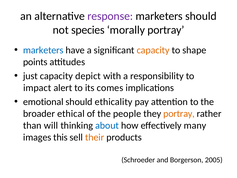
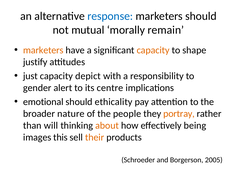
response colour: purple -> blue (110, 16)
species: species -> mutual (88, 30)
morally portray: portray -> remain (166, 30)
marketers colour: blue -> orange (43, 50)
points: points -> justify (35, 62)
impact: impact -> gender (37, 88)
comes: comes -> centre (110, 88)
ethical: ethical -> nature (71, 113)
about colour: blue -> orange (107, 125)
many: many -> being (195, 125)
